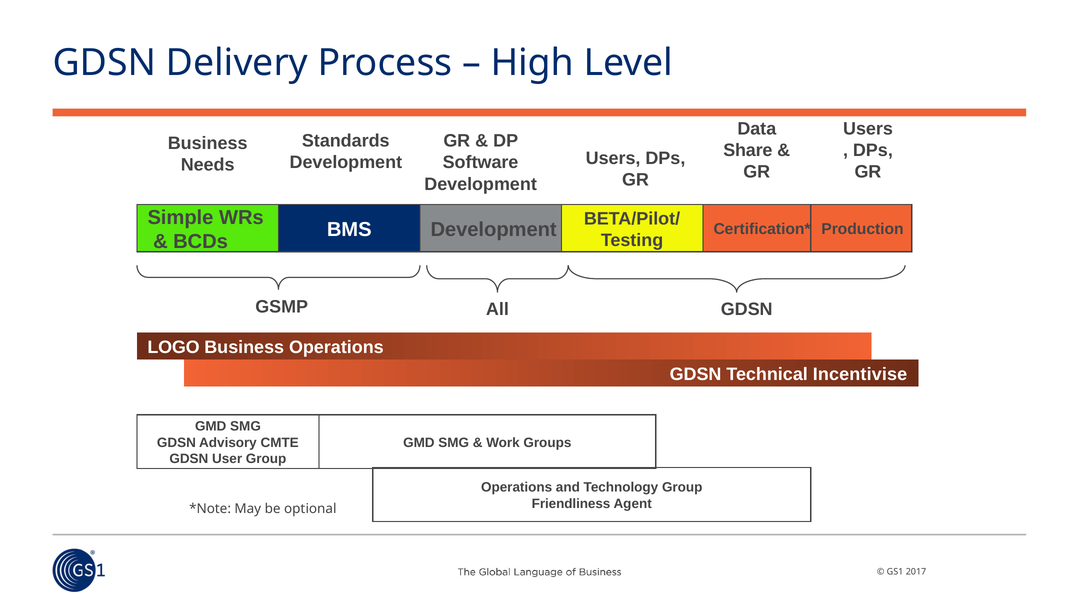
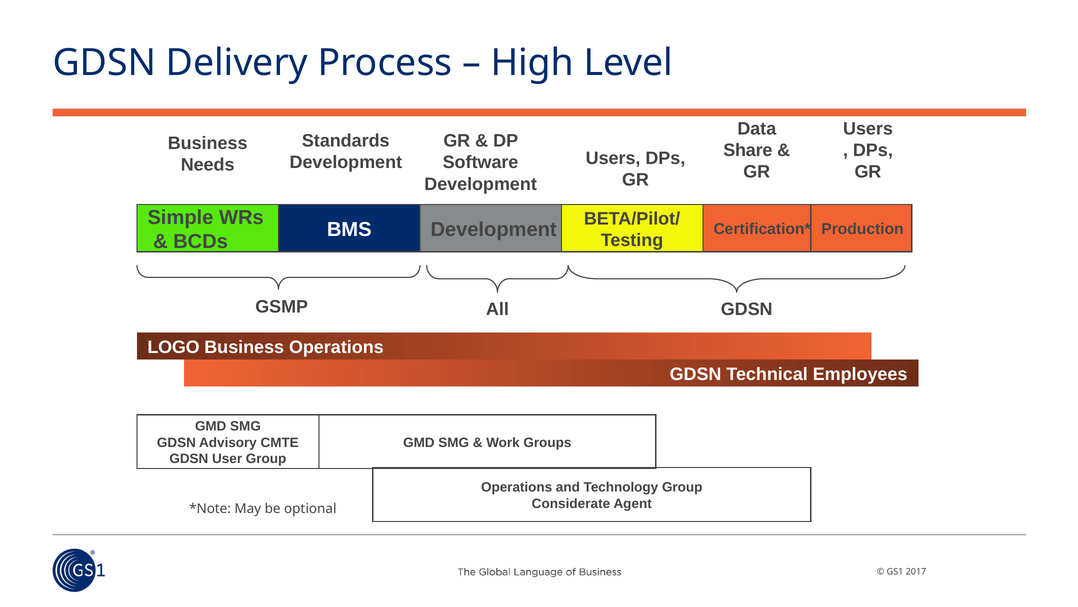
Incentivise: Incentivise -> Employees (860, 374)
Friendliness: Friendliness -> Considerate (571, 503)
